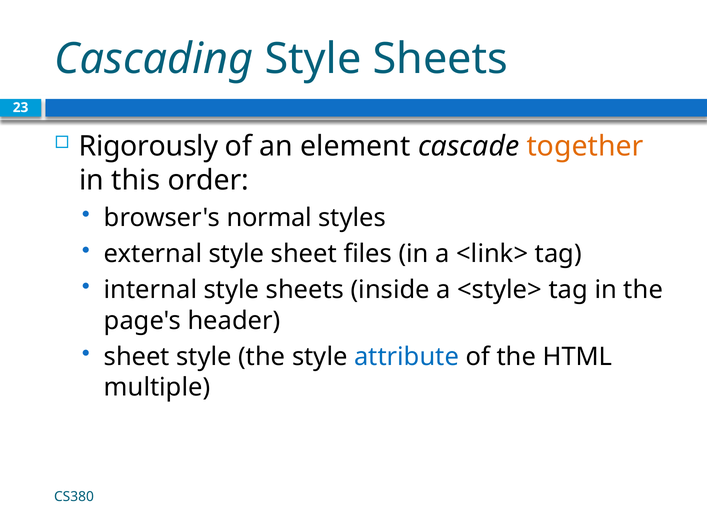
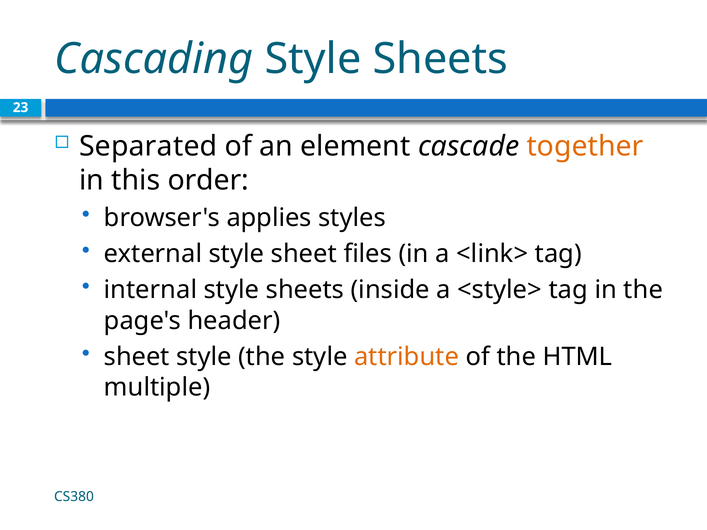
Rigorously: Rigorously -> Separated (148, 146)
normal: normal -> applies (269, 218)
attribute colour: blue -> orange (407, 357)
